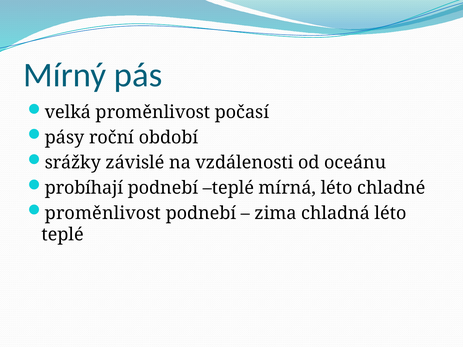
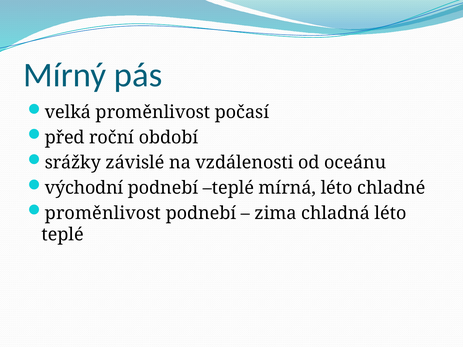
pásy: pásy -> před (65, 138)
probíhají: probíhají -> východní (84, 188)
